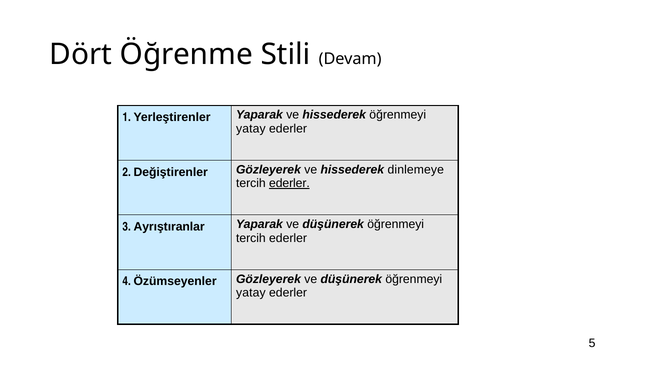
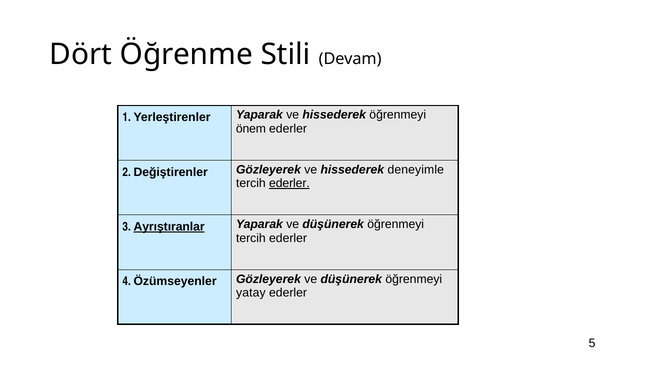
yatay: yatay -> önem (251, 129)
dinlemeye: dinlemeye -> deneyimle (416, 170)
Ayrıştıranlar underline: none -> present (169, 227)
